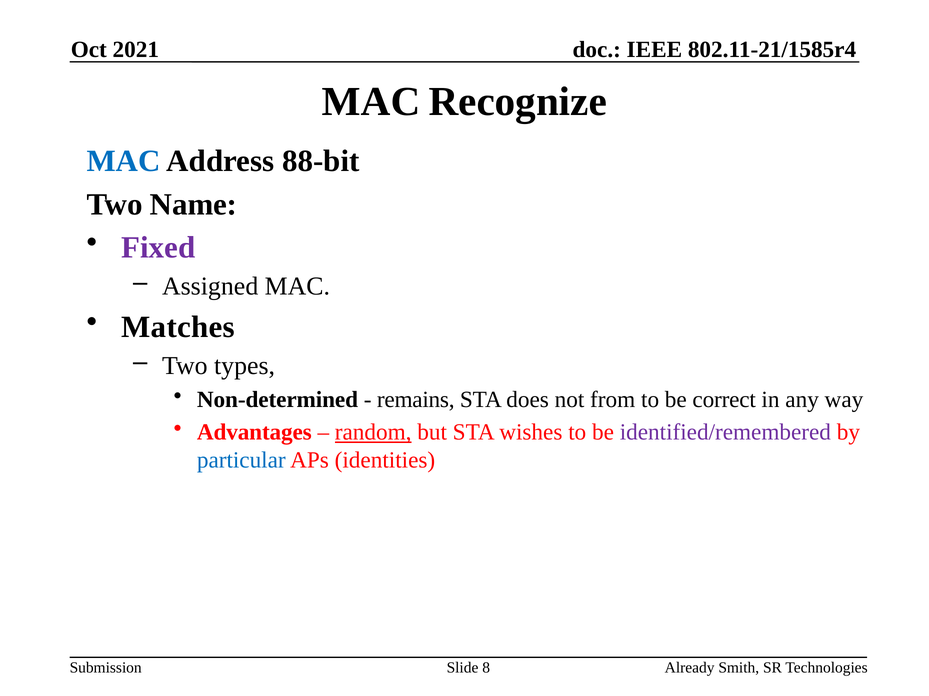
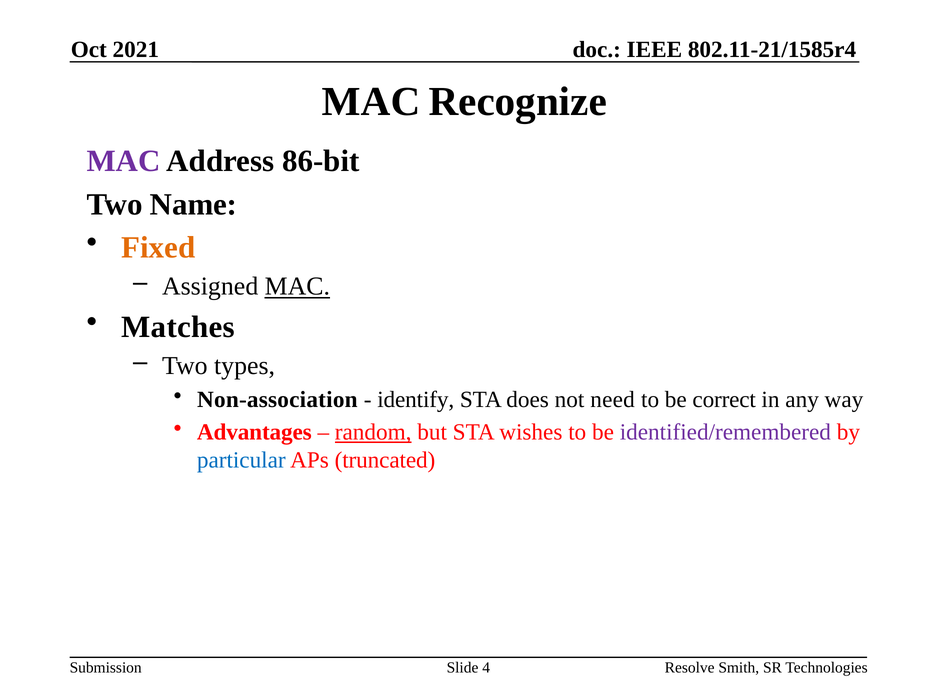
MAC colour: blue -> purple (124, 161)
88-bit: 88-bit -> 86-bit (321, 161)
Fixed colour: purple -> orange (158, 248)
MAC underline: none -> present (297, 287)
Non-determined: Non-determined -> Non-association (277, 400)
remains: remains -> identify (416, 400)
from: from -> need (613, 400)
identities: identities -> truncated (385, 460)
8: 8 -> 4 (486, 668)
Already: Already -> Resolve (690, 668)
